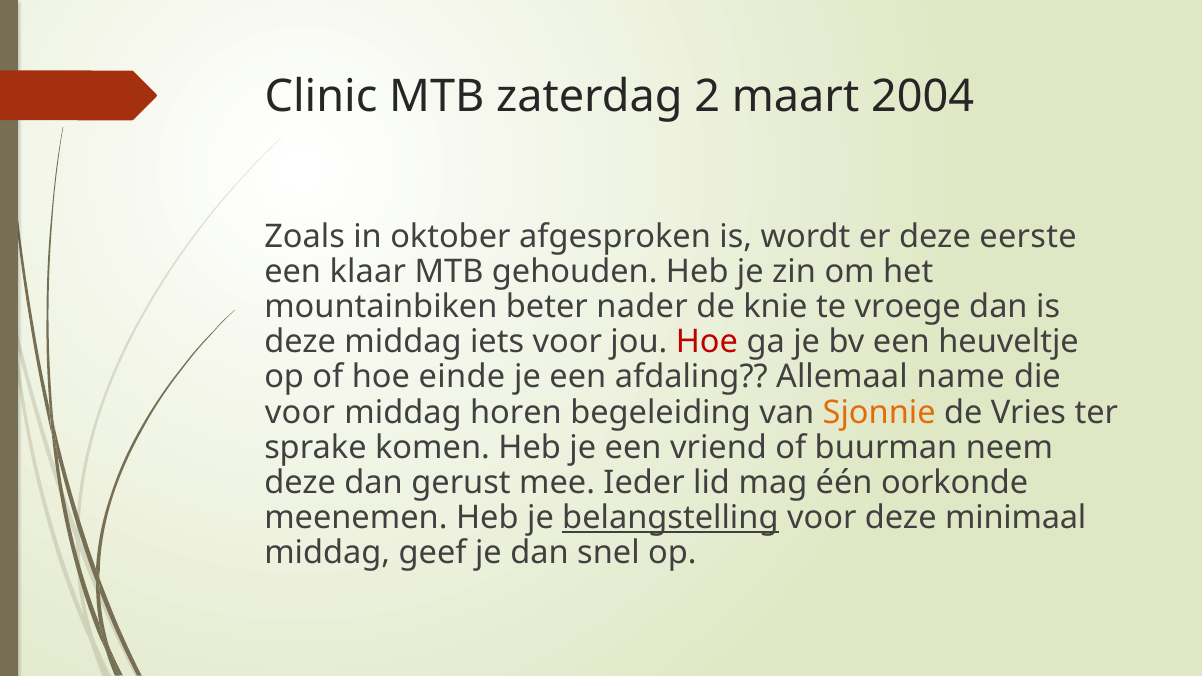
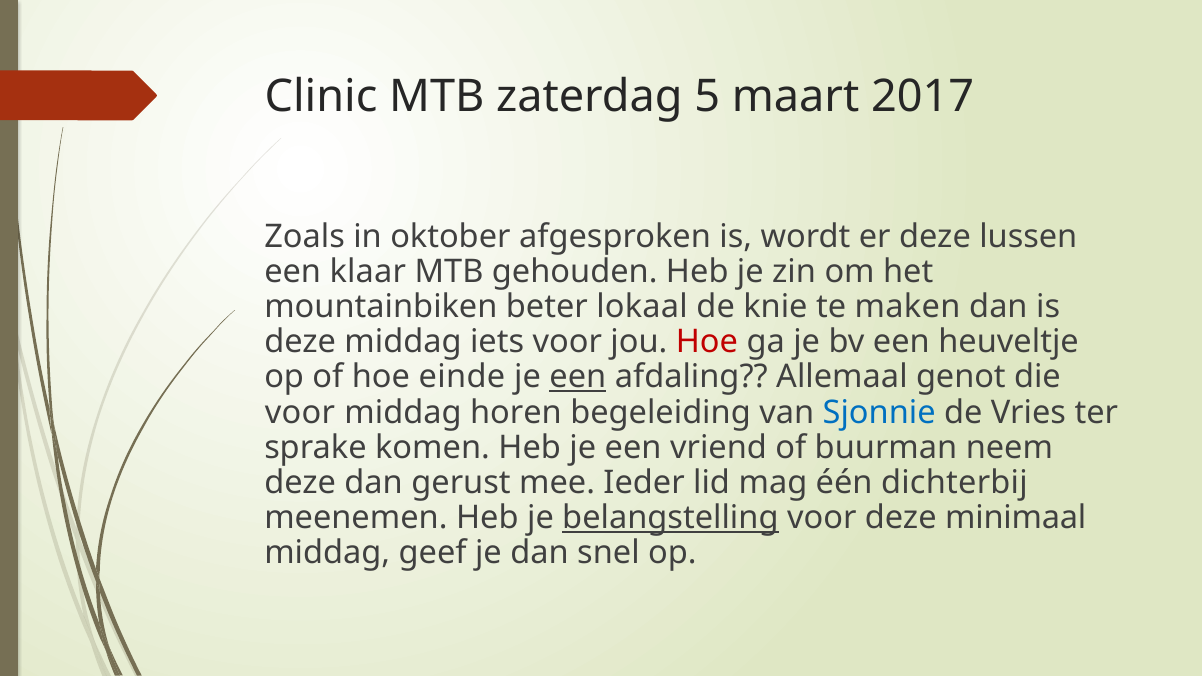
2: 2 -> 5 (707, 96)
2004: 2004 -> 2017 (923, 96)
eerste: eerste -> lussen (1028, 237)
nader: nader -> lokaal (642, 307)
vroege: vroege -> maken (908, 307)
een underline: none -> present (578, 377)
name: name -> genot (961, 377)
Sjonnie colour: orange -> blue (879, 412)
oorkonde: oorkonde -> dichterbij (954, 483)
